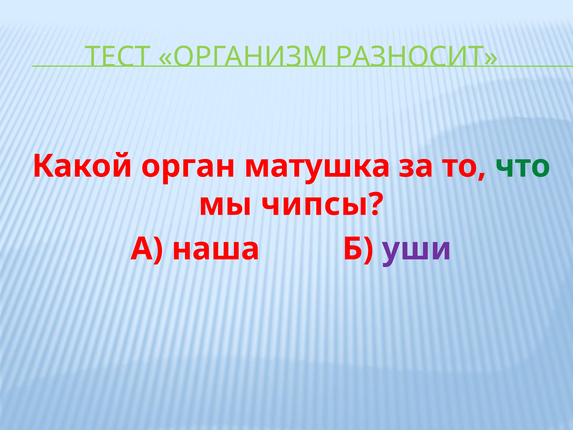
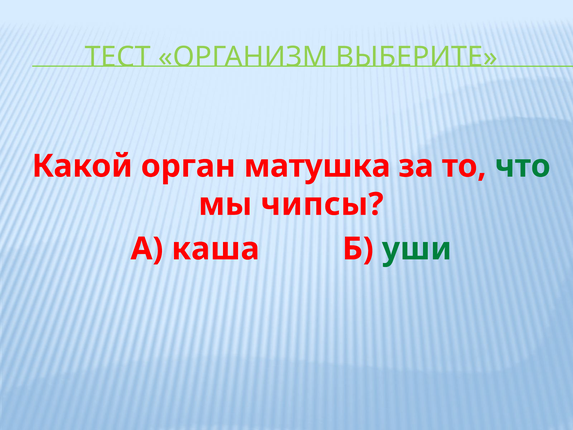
РАЗНОСИТ: РАЗНОСИТ -> ВЫБЕРИТЕ (417, 57)
наша: наша -> каша (216, 249)
уши colour: purple -> green (417, 249)
